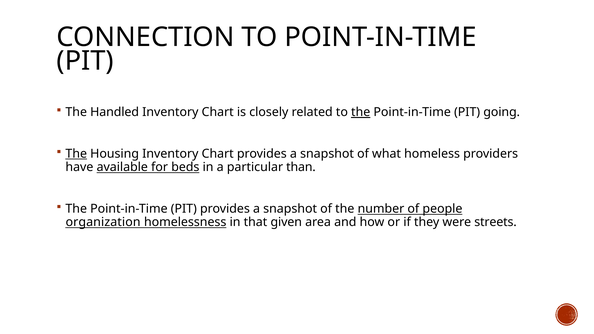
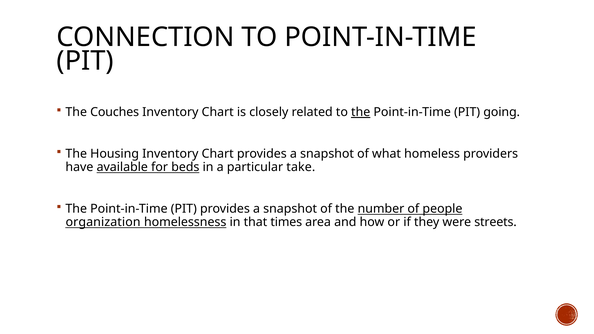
Handled: Handled -> Couches (115, 112)
The underline: present -> none (76, 154)
than: than -> take (301, 167)
given: given -> times (286, 222)
